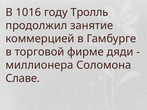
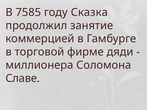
1016: 1016 -> 7585 (28, 12)
Тролль: Тролль -> Сказка (89, 12)
